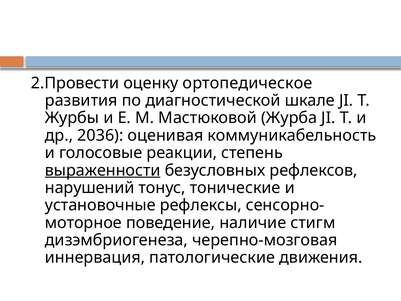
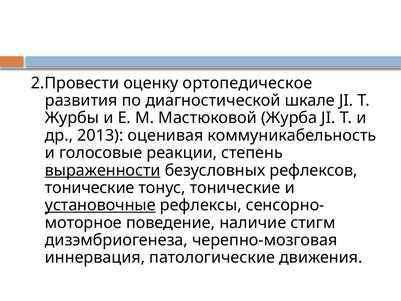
2036: 2036 -> 2013 (100, 135)
нарушений: нарушений -> тонические (90, 188)
установочные underline: none -> present (100, 205)
